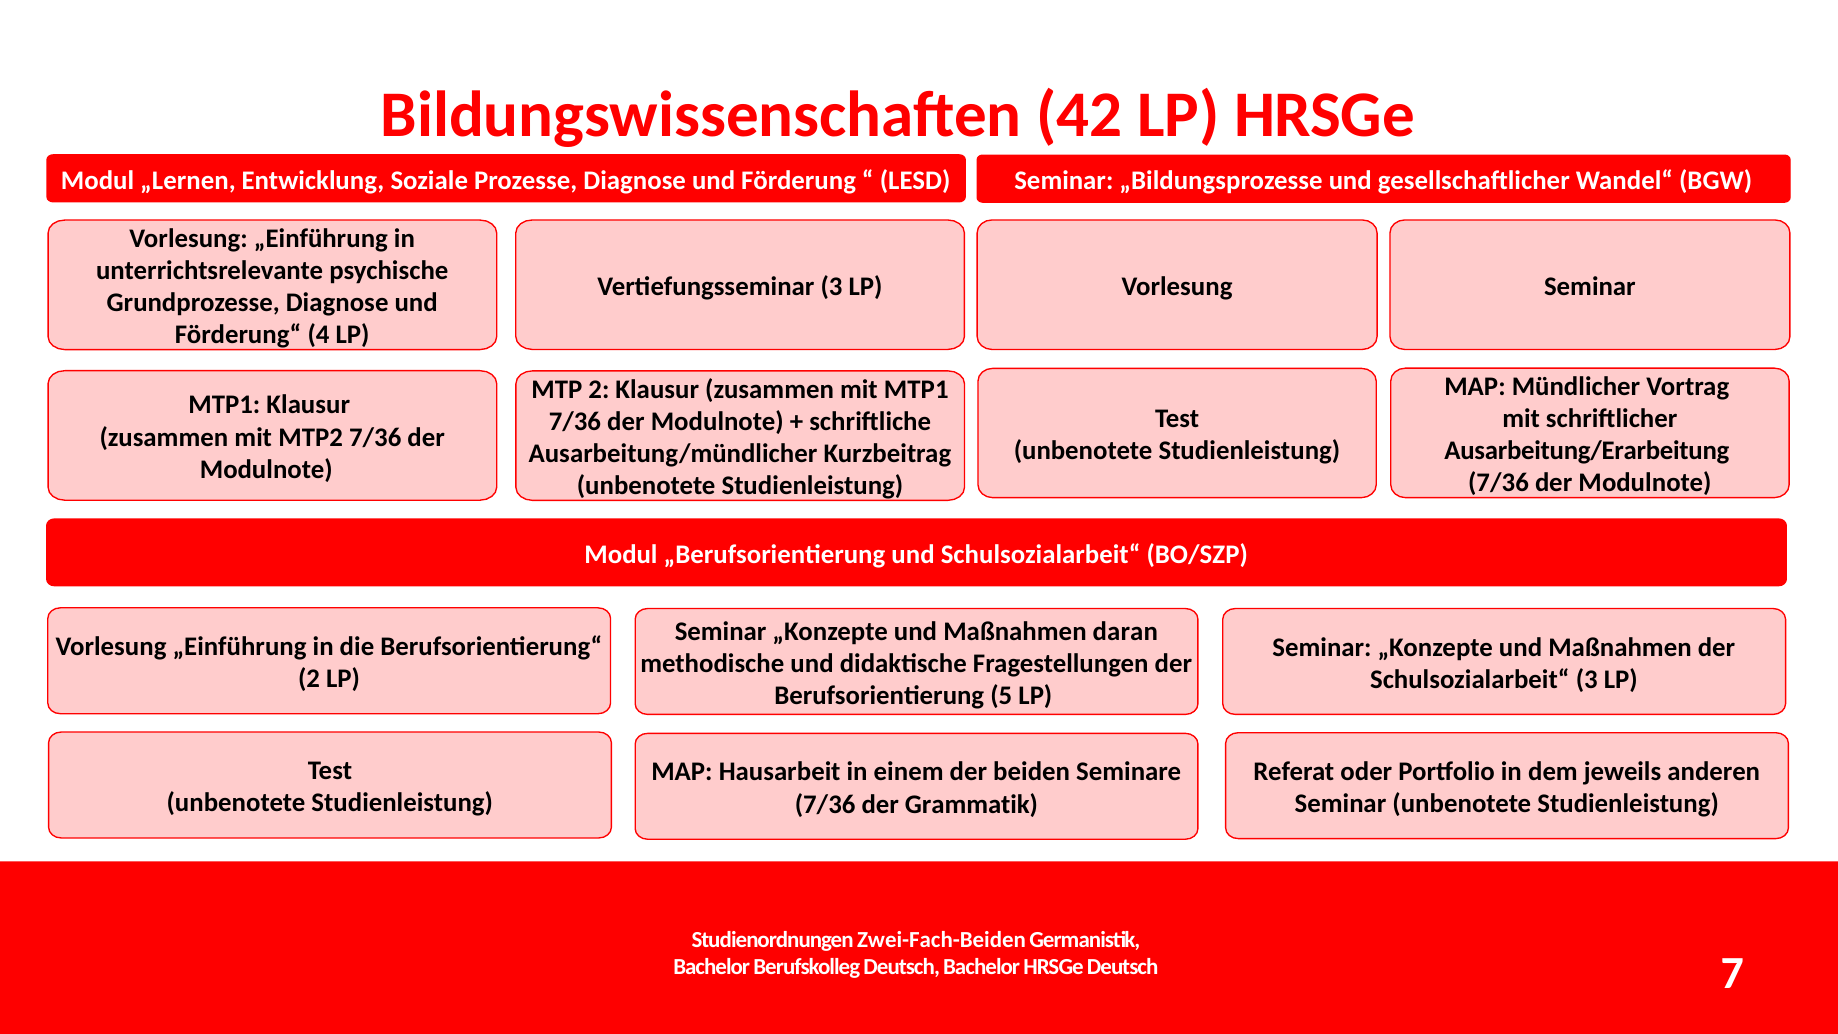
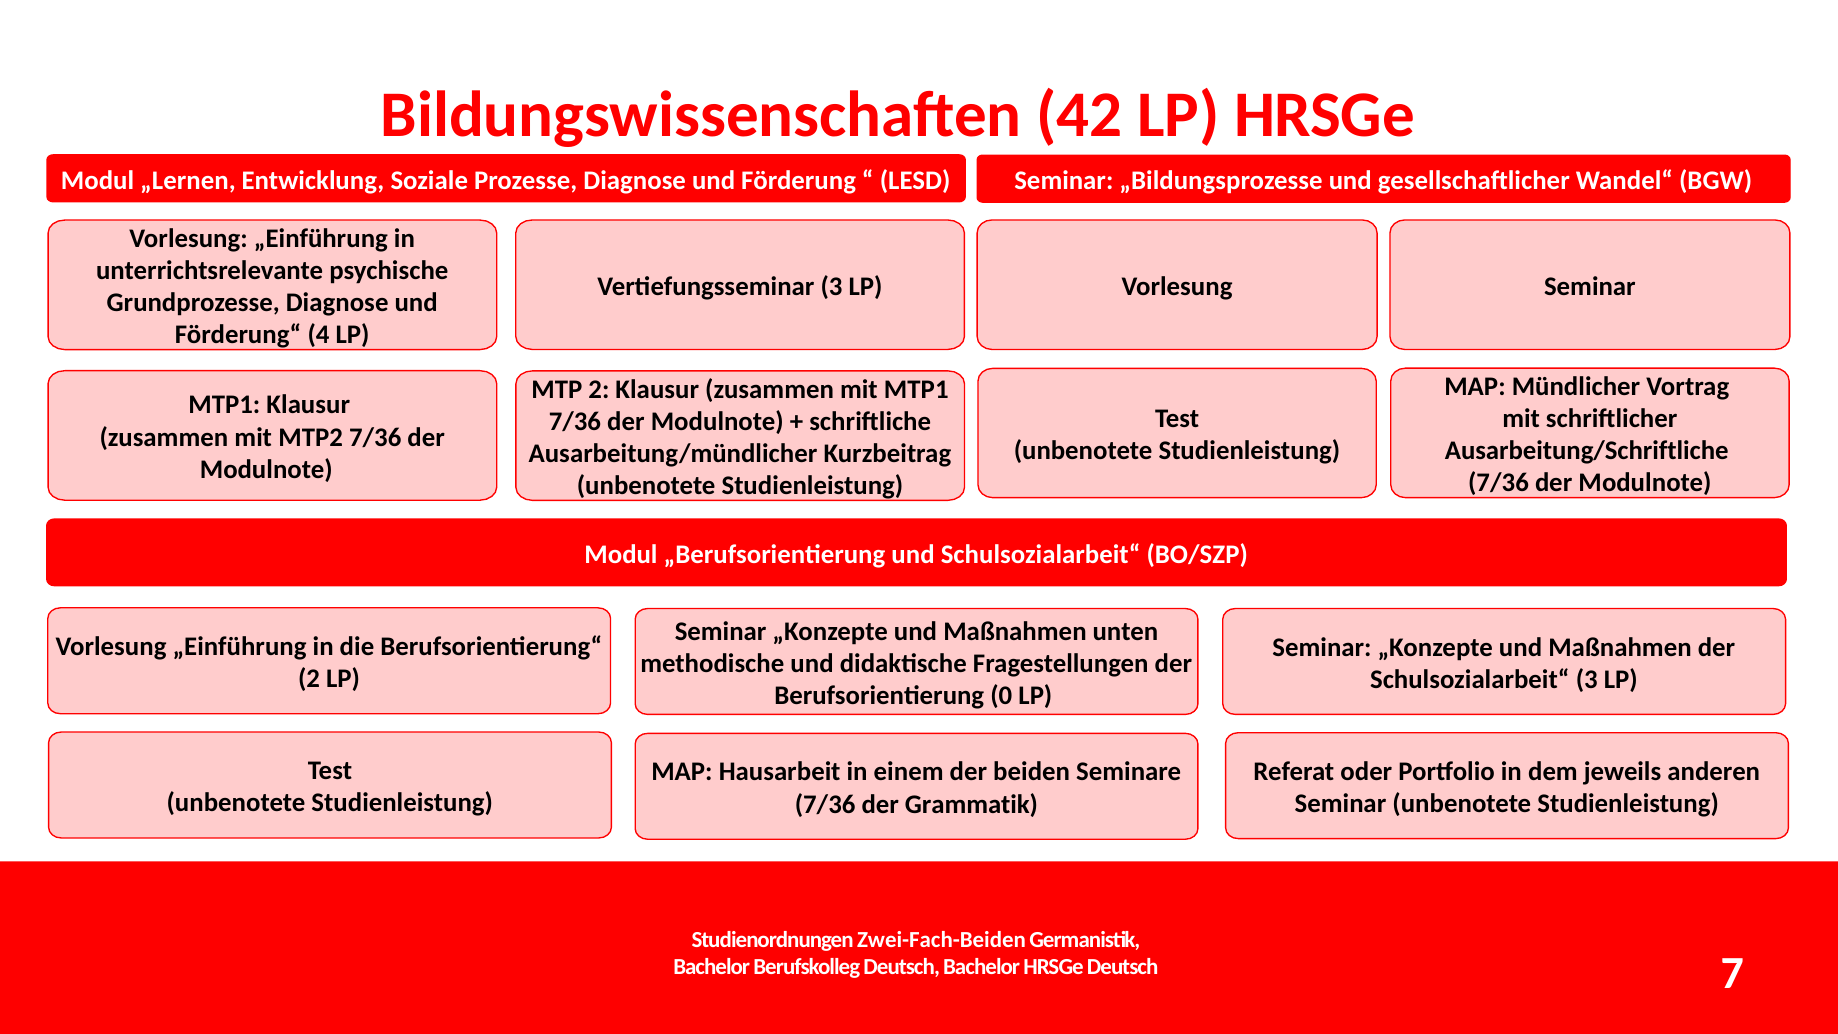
Ausarbeitung/Erarbeitung: Ausarbeitung/Erarbeitung -> Ausarbeitung/Schriftliche (1587, 451)
daran: daran -> unten (1125, 631)
5: 5 -> 0 (1001, 695)
